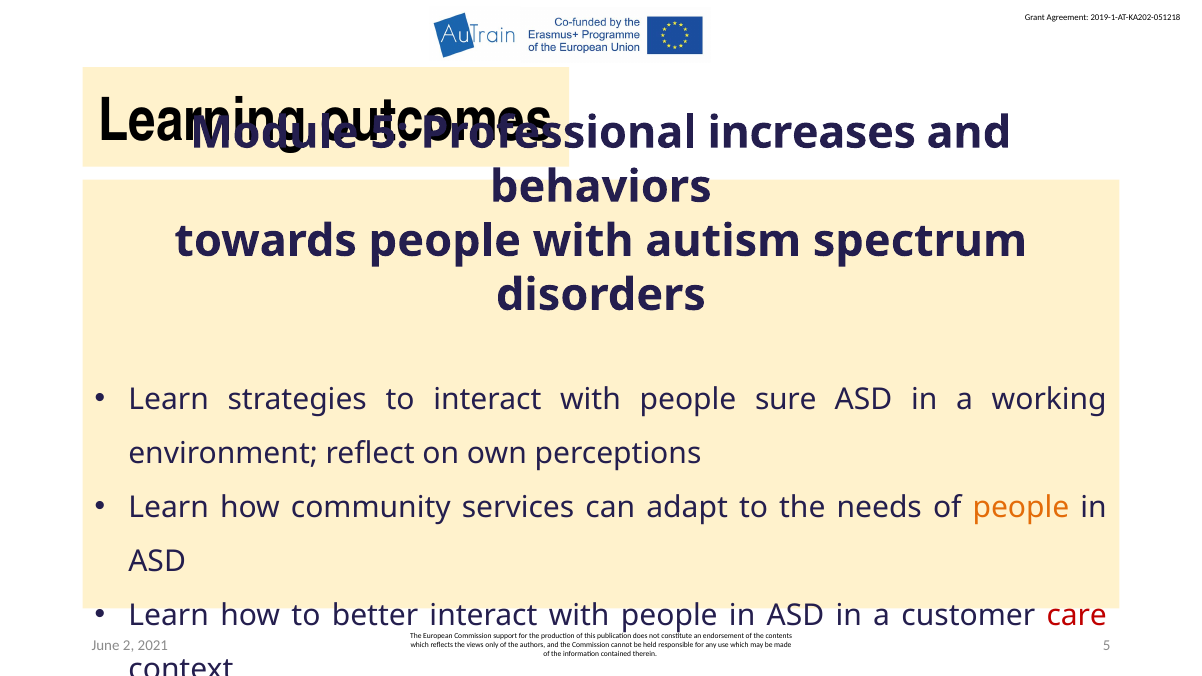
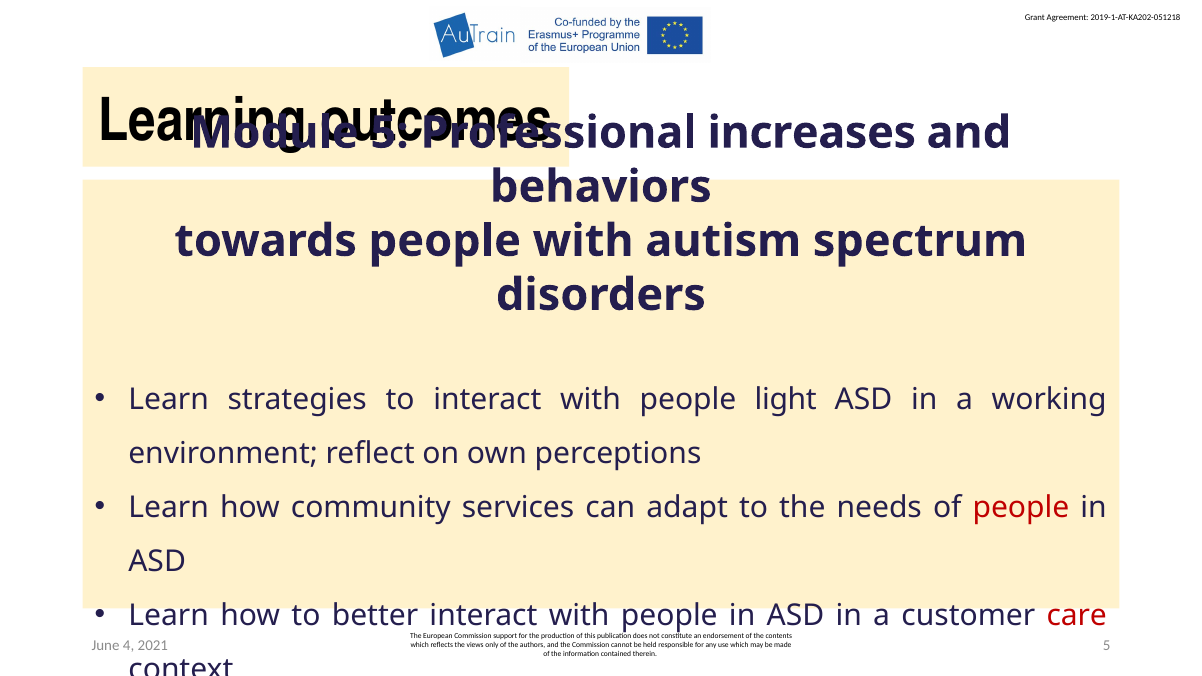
sure: sure -> light (786, 399)
people colour: orange -> red (1021, 507)
2: 2 -> 4 (129, 646)
